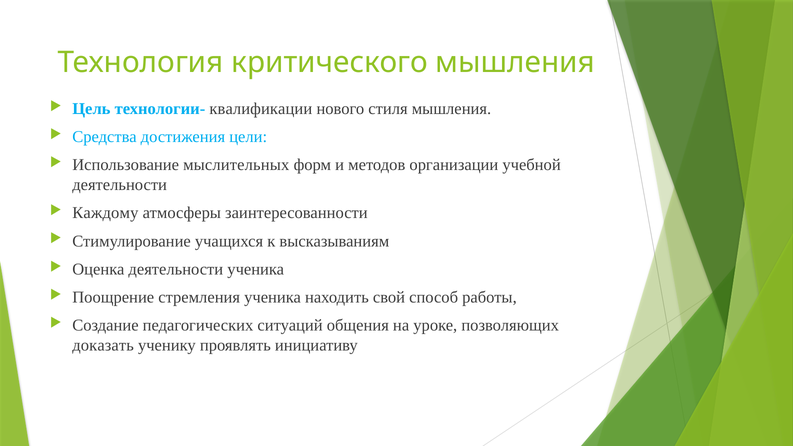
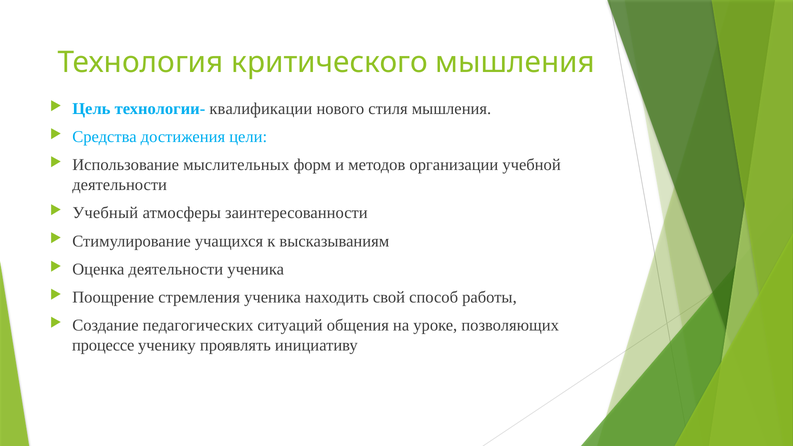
Каждому: Каждому -> Учебный (105, 213)
доказать: доказать -> процессе (103, 345)
